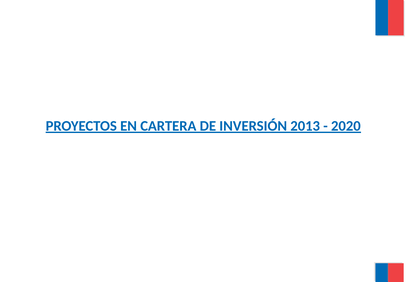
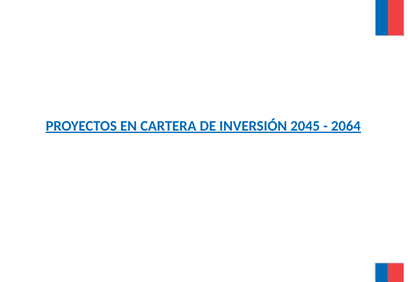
2013: 2013 -> 2045 (305, 126)
2020: 2020 -> 2064 (346, 126)
